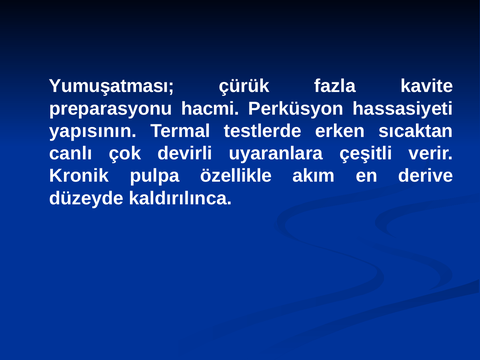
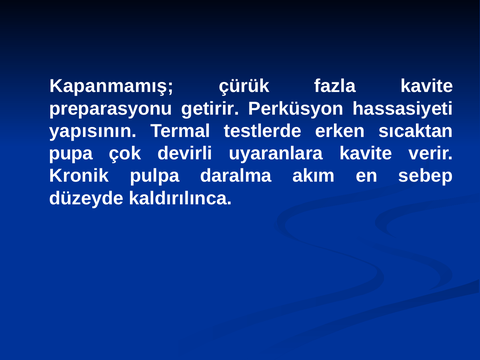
Yumuşatması: Yumuşatması -> Kapanmamış (112, 86)
hacmi: hacmi -> getirir (210, 109)
canlı: canlı -> pupa (71, 153)
uyaranlara çeşitli: çeşitli -> kavite (366, 153)
özellikle: özellikle -> daralma (236, 176)
derive: derive -> sebep (426, 176)
